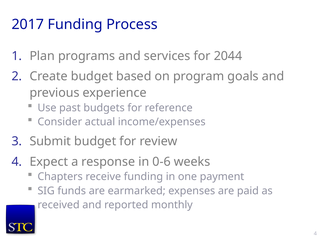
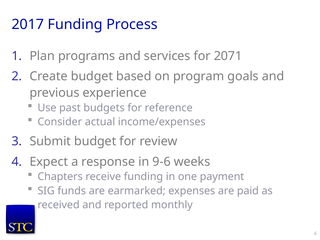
2044: 2044 -> 2071 (228, 56)
0-6: 0-6 -> 9-6 (162, 162)
